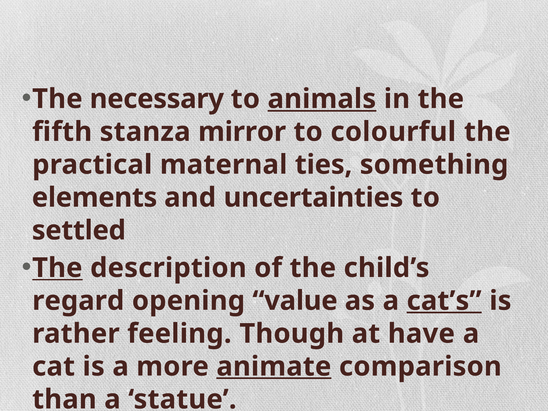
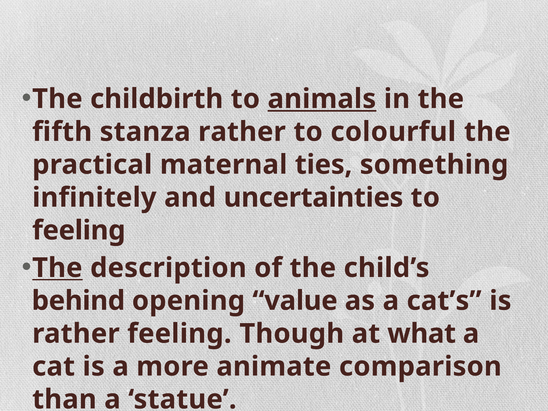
necessary: necessary -> childbirth (157, 99)
stanza mirror: mirror -> rather (242, 132)
elements: elements -> infinitely (94, 198)
settled: settled -> feeling (79, 230)
regard: regard -> behind (78, 301)
cat’s underline: present -> none (444, 301)
have: have -> what (422, 334)
animate underline: present -> none (274, 367)
